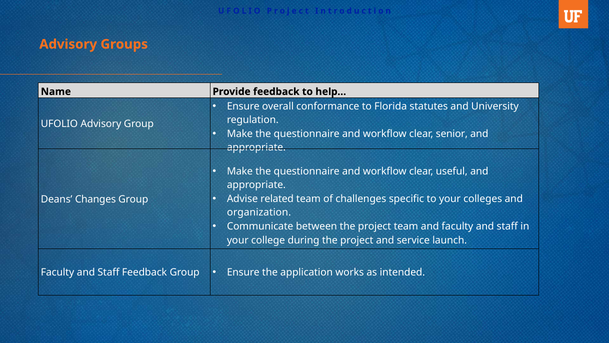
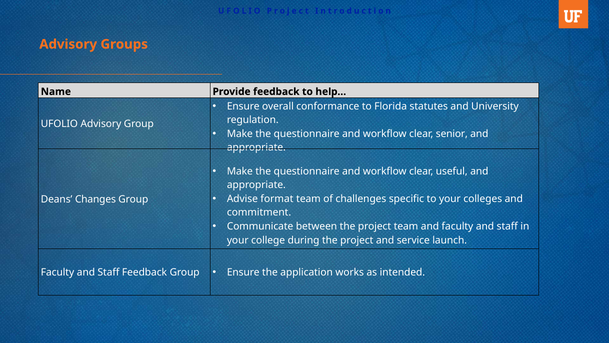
related: related -> format (277, 199)
organization: organization -> commitment (259, 212)
